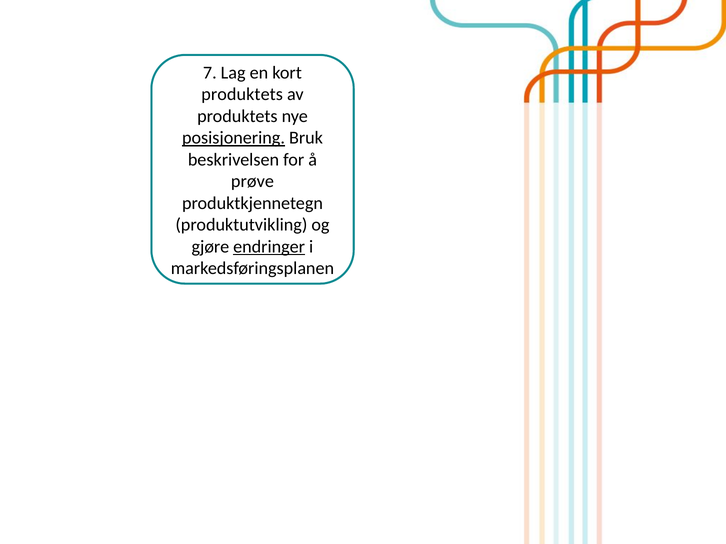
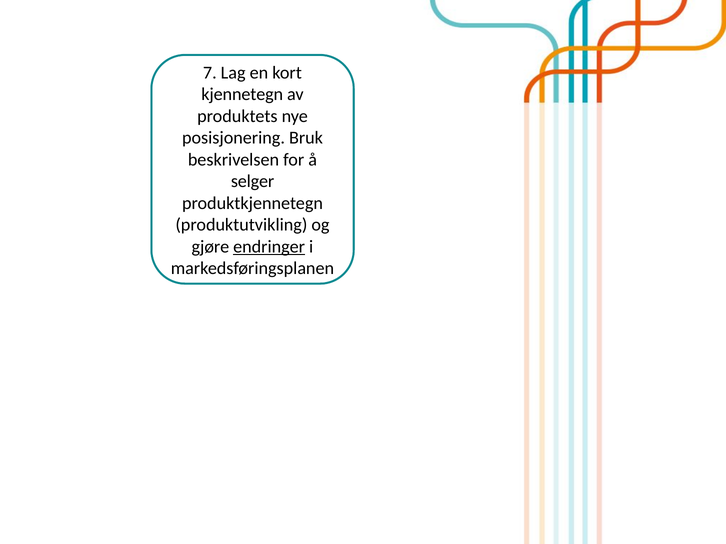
produktets: produktets -> kjennetegn (242, 94)
posisjonering underline: present -> none (233, 138)
prøve: prøve -> selger (253, 182)
